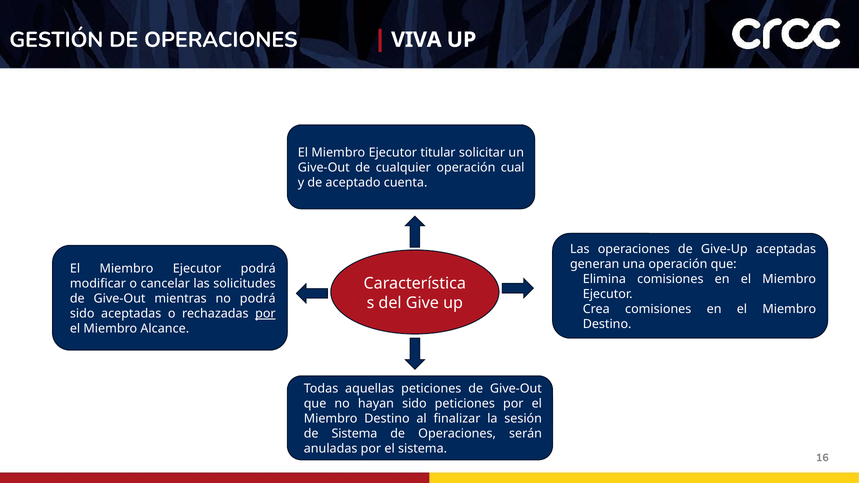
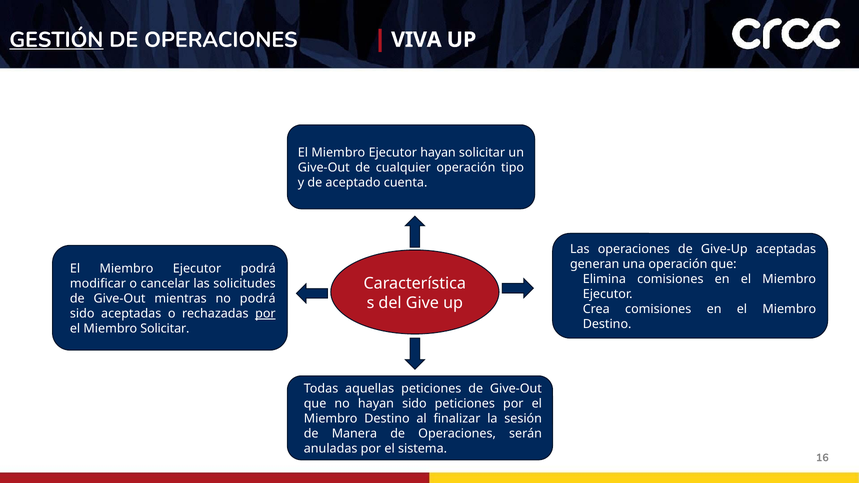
GESTIÓN underline: none -> present (56, 40)
Ejecutor titular: titular -> hayan (438, 153)
cual: cual -> tipo (513, 168)
Miembro Alcance: Alcance -> Solicitar (165, 329)
de Sistema: Sistema -> Manera (354, 434)
